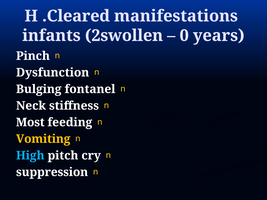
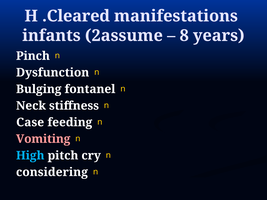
2swollen: 2swollen -> 2assume (124, 36)
0: 0 -> 8 (184, 36)
Most: Most -> Case (30, 122)
Vomiting colour: yellow -> pink (43, 139)
suppression: suppression -> considering (52, 172)
